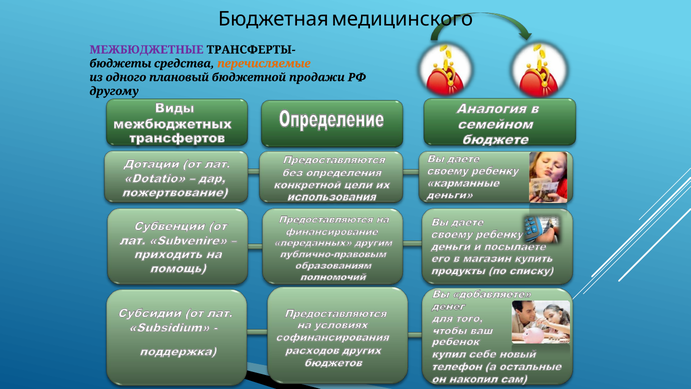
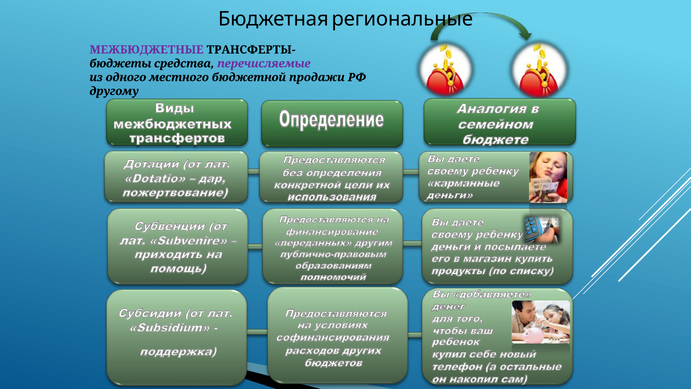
медицинского: медицинского -> региональные (402, 19)
перечисляемые colour: orange -> purple (264, 63)
плановый: плановый -> местного (179, 77)
